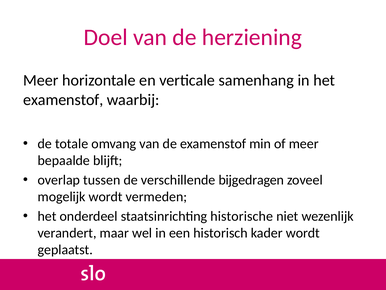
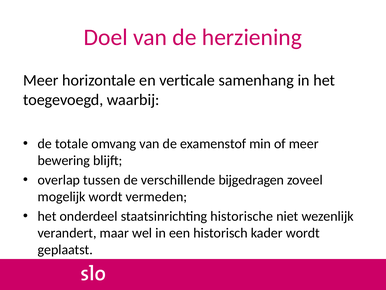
examenstof: examenstof -> toegevoegd (63, 100)
bepaalde: bepaalde -> bewering (64, 160)
